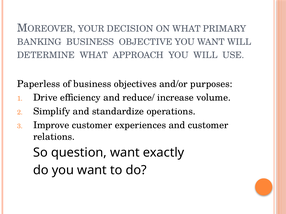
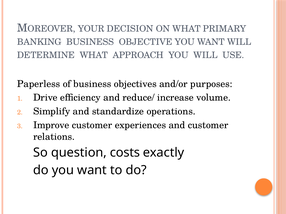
question want: want -> costs (125, 153)
